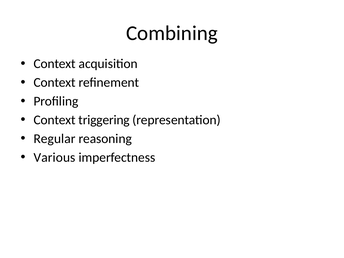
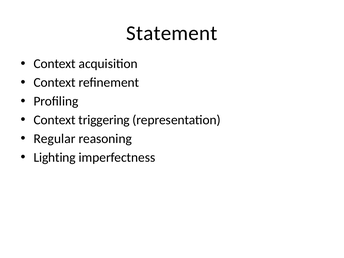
Combining: Combining -> Statement (172, 33)
Various: Various -> Lighting (55, 158)
